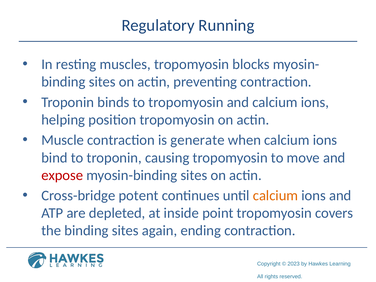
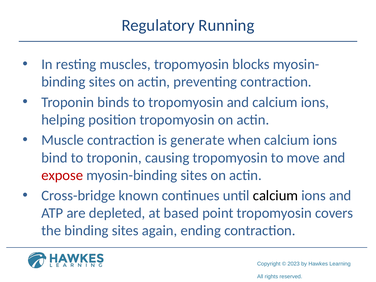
potent: potent -> known (139, 196)
calcium colour: orange -> black (275, 196)
inside: inside -> based (181, 213)
